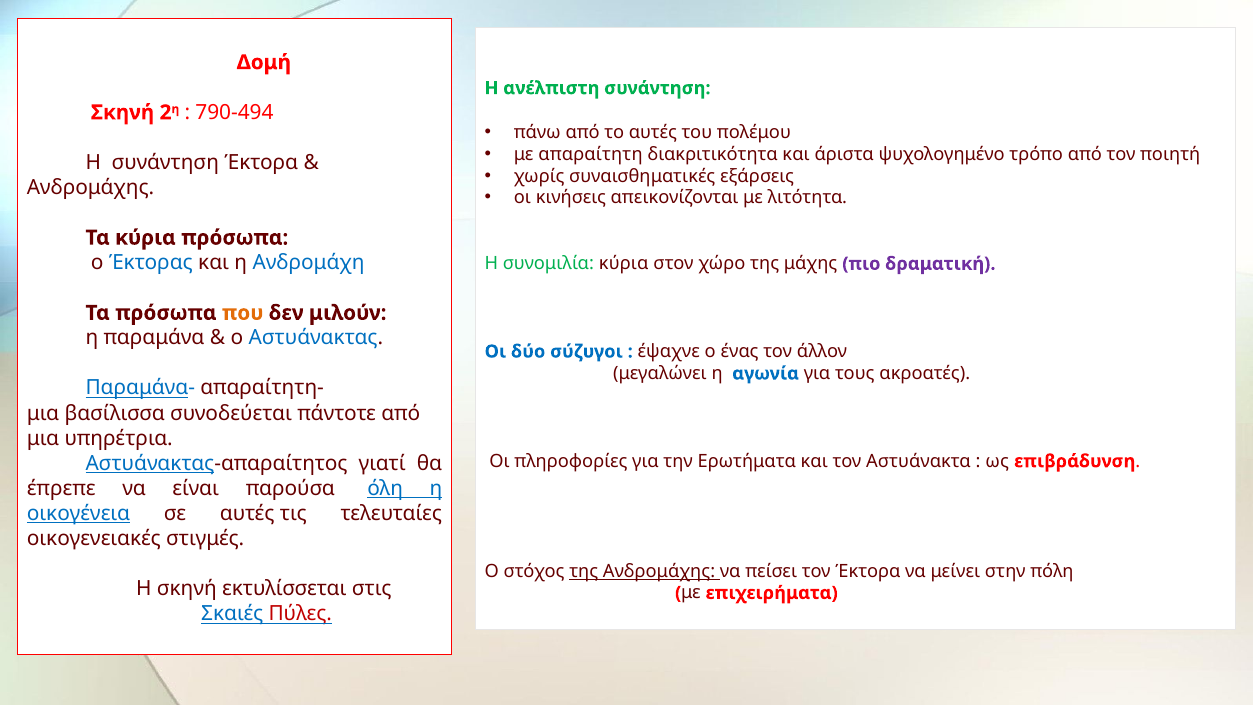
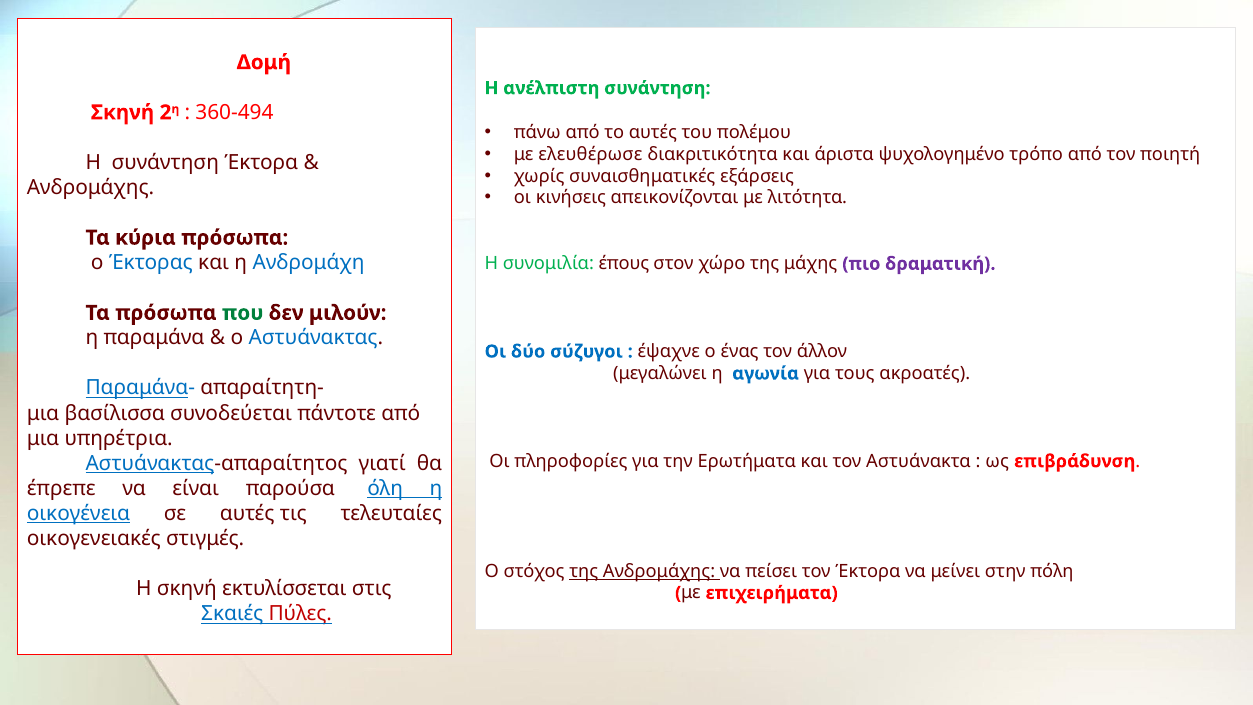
790-494: 790-494 -> 360-494 (234, 112)
απαραίτητη: απαραίτητη -> ελευθέρωσε (590, 154)
συνομιλία κύρια: κύρια -> έπους (624, 264)
που colour: orange -> green (243, 313)
